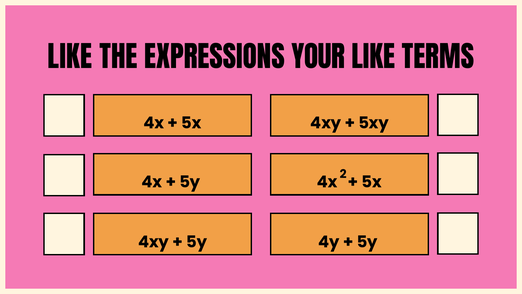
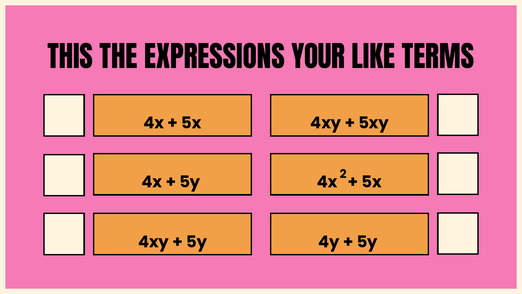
LIKE: LIKE -> THIS (70, 59)
